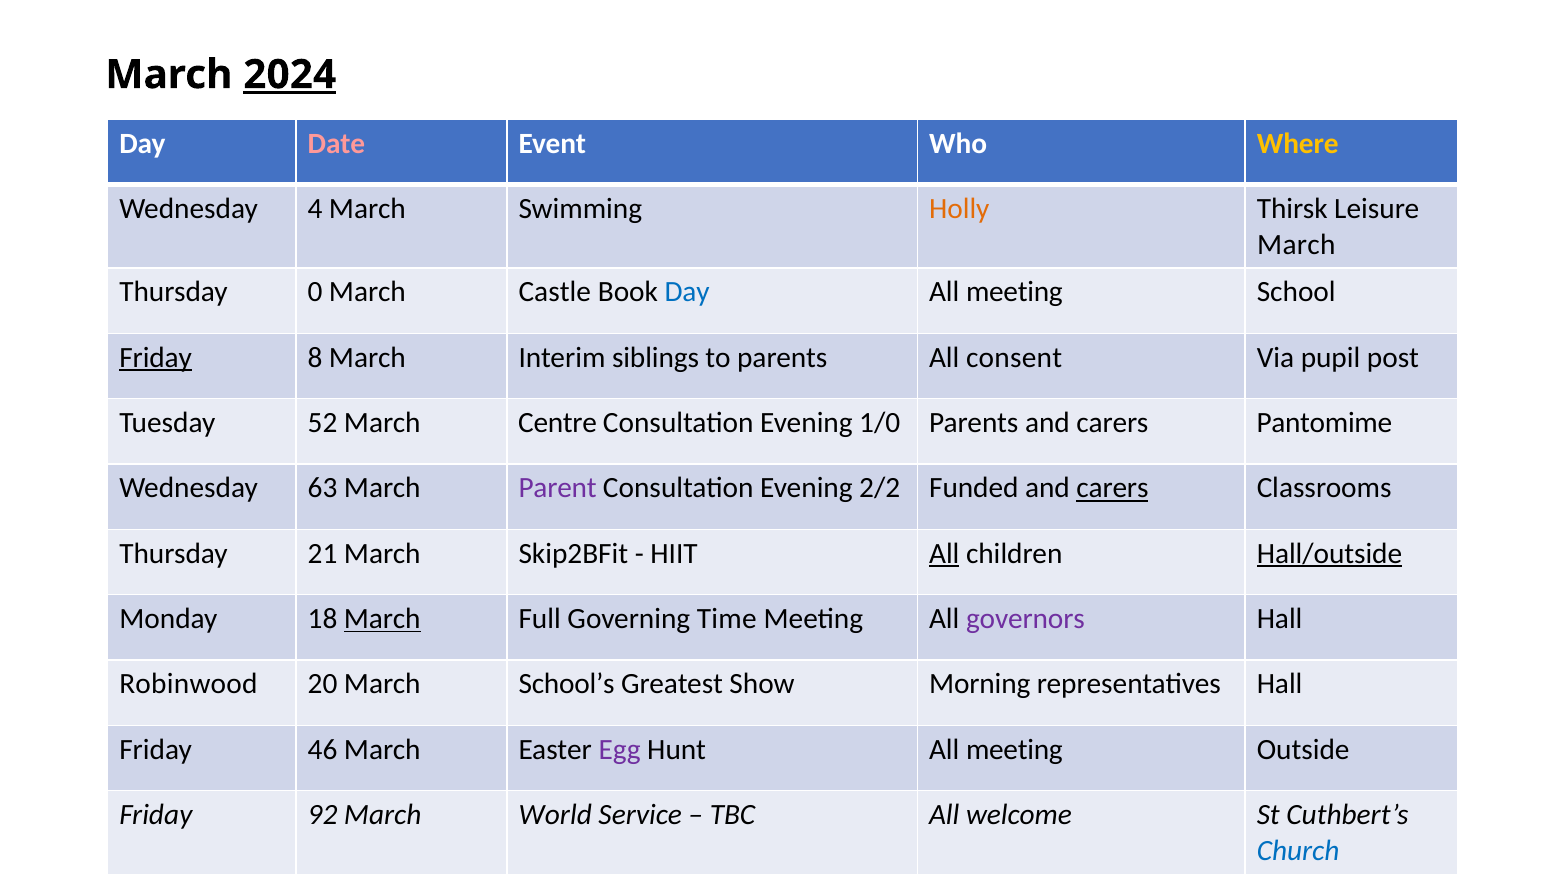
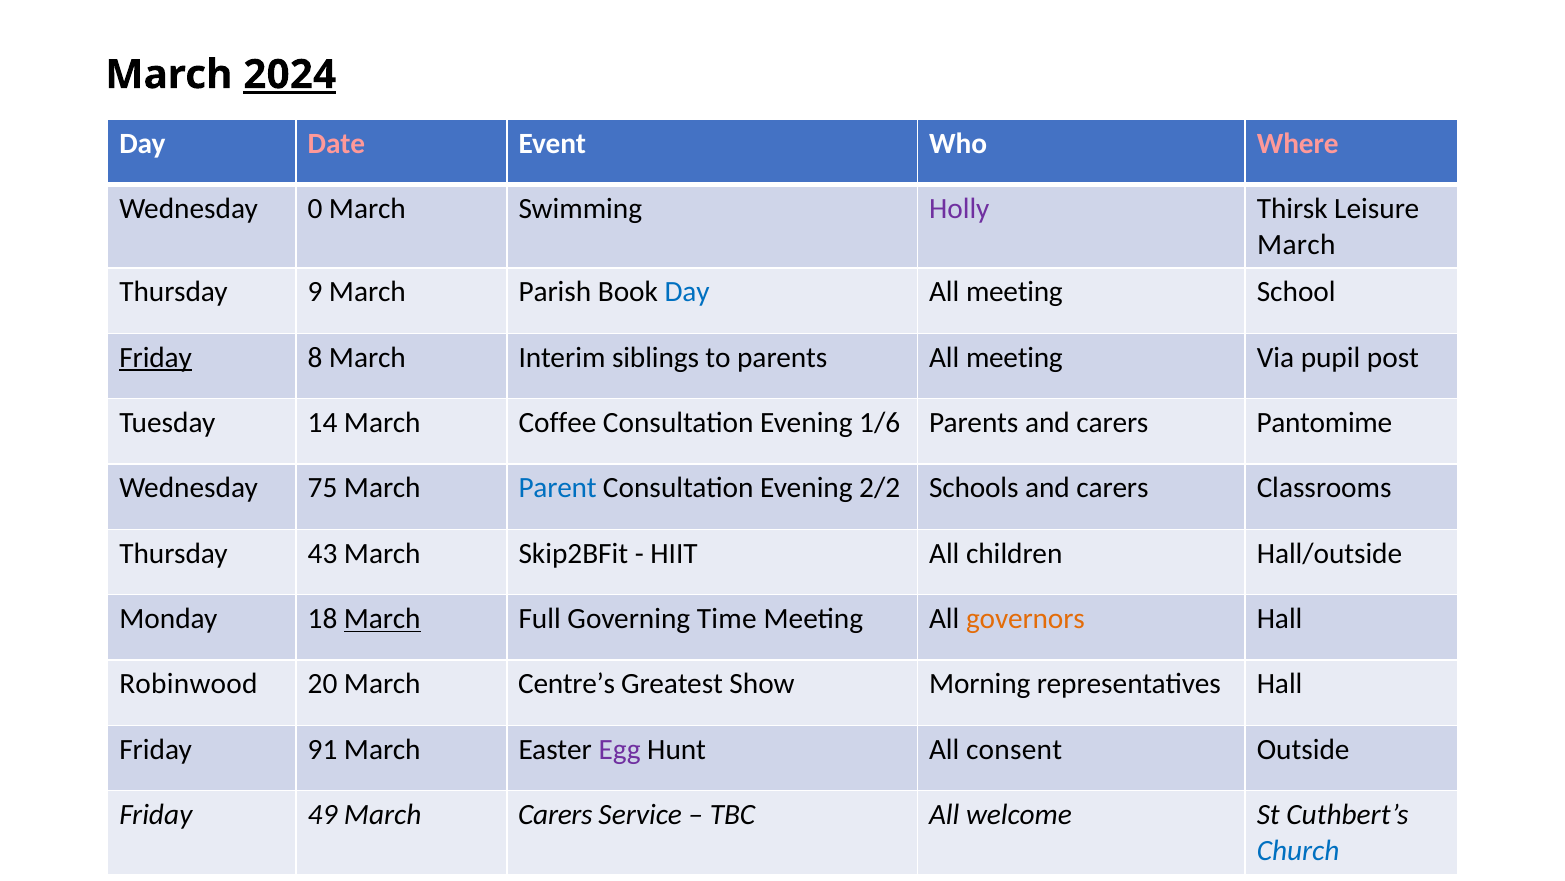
Where colour: yellow -> pink (1298, 143)
4: 4 -> 0 (315, 209)
Holly colour: orange -> purple (959, 209)
0: 0 -> 9 (315, 292)
Castle: Castle -> Parish (555, 292)
parents All consent: consent -> meeting (1014, 357)
52: 52 -> 14 (323, 423)
Centre: Centre -> Coffee (557, 423)
1/0: 1/0 -> 1/6 (880, 423)
63: 63 -> 75 (323, 488)
Parent colour: purple -> blue (558, 488)
Funded: Funded -> Schools (974, 488)
carers underline: present -> none (1112, 488)
21: 21 -> 43 (323, 553)
All underline: present -> none (944, 553)
Hall/outside underline: present -> none (1329, 553)
governors colour: purple -> orange (1025, 618)
School’s: School’s -> Centre’s (567, 684)
46: 46 -> 91 (323, 749)
Hunt All meeting: meeting -> consent (1014, 749)
92: 92 -> 49 (323, 814)
March World: World -> Carers (555, 814)
